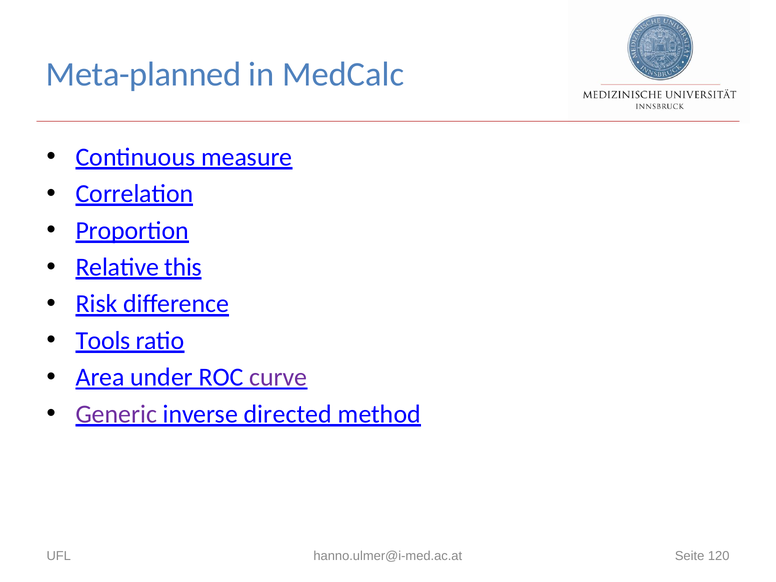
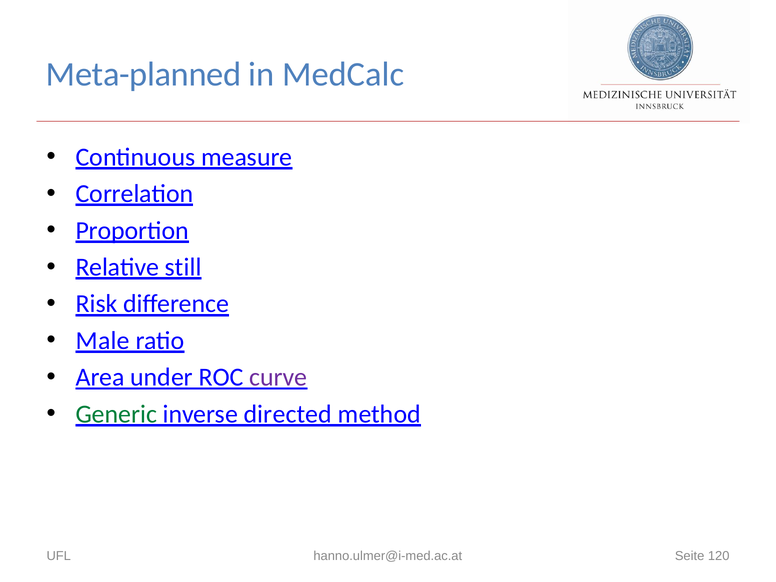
this: this -> still (183, 267)
Tools: Tools -> Male (103, 341)
Generic colour: purple -> green (116, 414)
